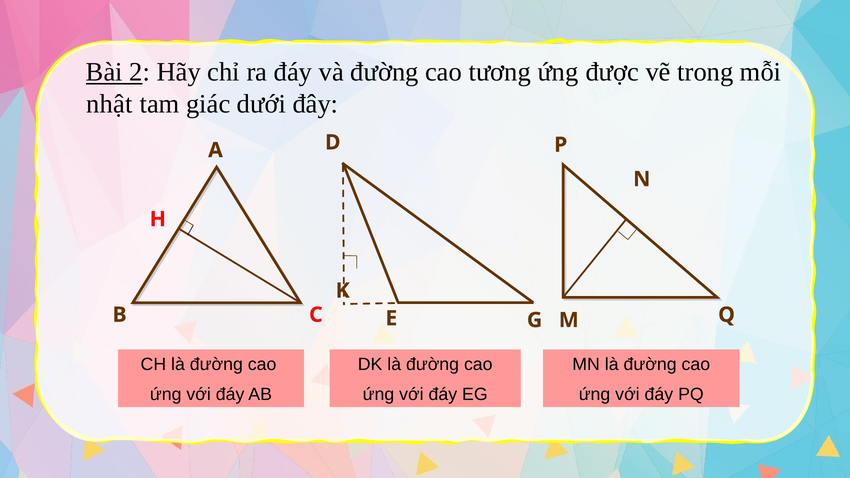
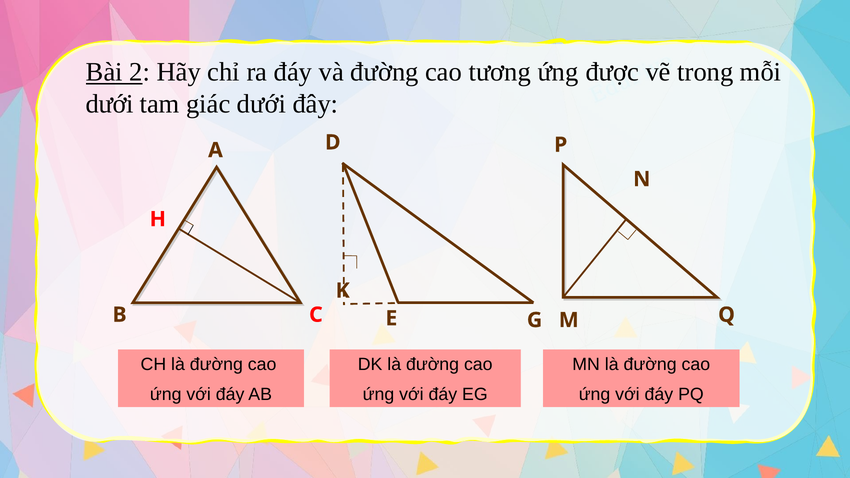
nhật: nhật -> dưới (110, 104)
